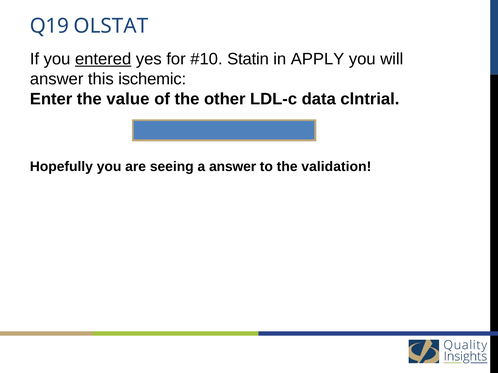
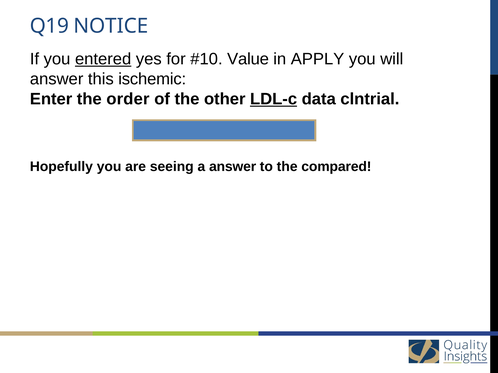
OLSTAT: OLSTAT -> NOTICE (111, 26)
Statin: Statin -> Value (248, 59)
value: value -> order (128, 99)
LDL-c underline: none -> present (274, 99)
validation: validation -> compared (336, 167)
